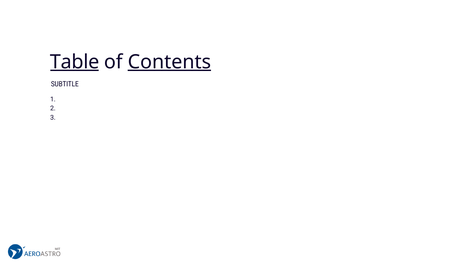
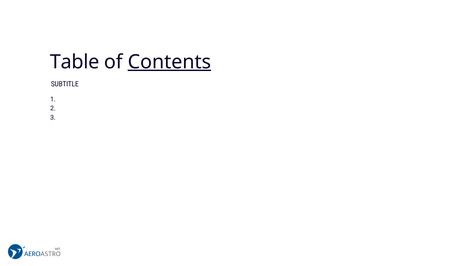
Table underline: present -> none (75, 62)
